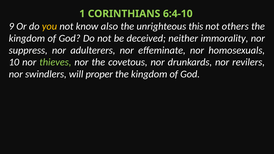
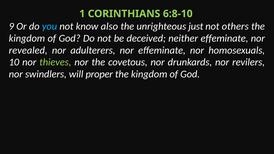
6:4-10: 6:4-10 -> 6:8-10 (178, 14)
you colour: yellow -> light blue (49, 26)
this: this -> just (196, 26)
neither immorality: immorality -> effeminate (224, 38)
suppress: suppress -> revealed (28, 50)
